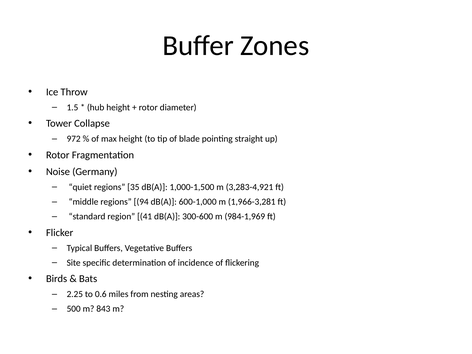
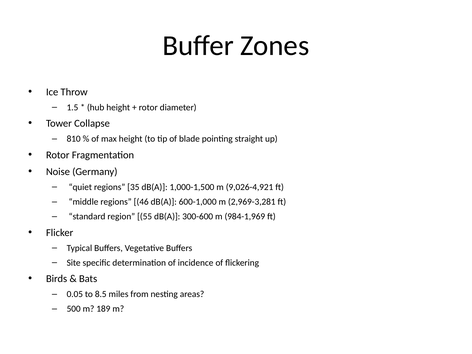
972: 972 -> 810 (74, 139)
3,283-4,921: 3,283-4,921 -> 9,026-4,921 (250, 187)
94: 94 -> 46 (141, 202)
1,966-3,281: 1,966-3,281 -> 2,969-3,281 (252, 202)
41: 41 -> 55 (145, 217)
2.25: 2.25 -> 0.05 (75, 294)
0.6: 0.6 -> 8.5 (101, 294)
843: 843 -> 189 (103, 309)
